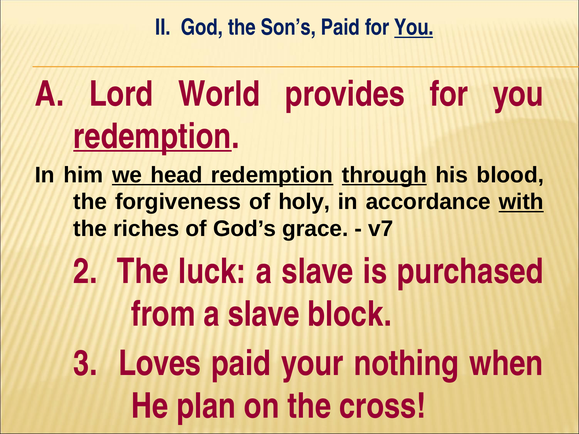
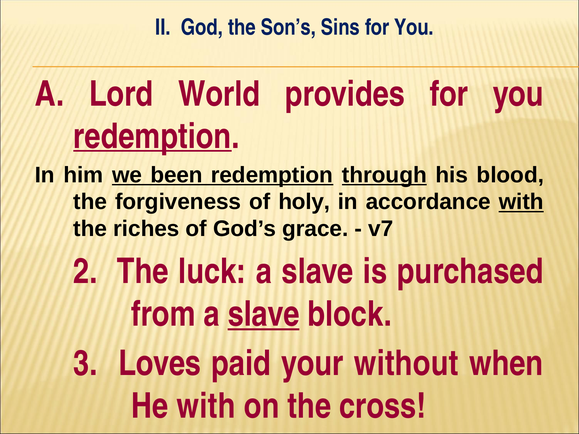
Son’s Paid: Paid -> Sins (340, 28)
You underline: present -> none (414, 28)
head: head -> been (177, 175)
slave underline: none -> present (264, 314)
nothing: nothing -> without (406, 364)
He plan: plan -> with (206, 406)
